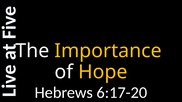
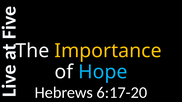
Hope colour: yellow -> light blue (103, 72)
